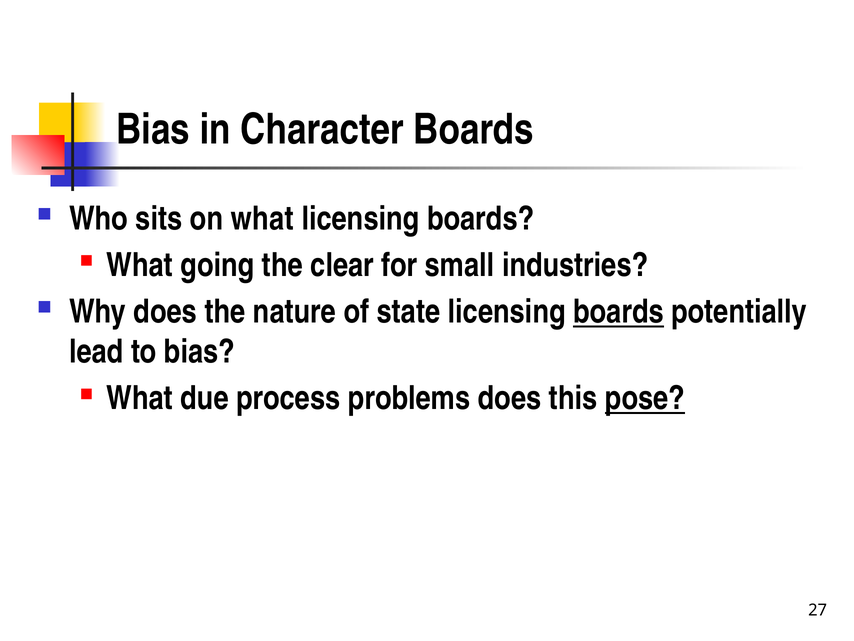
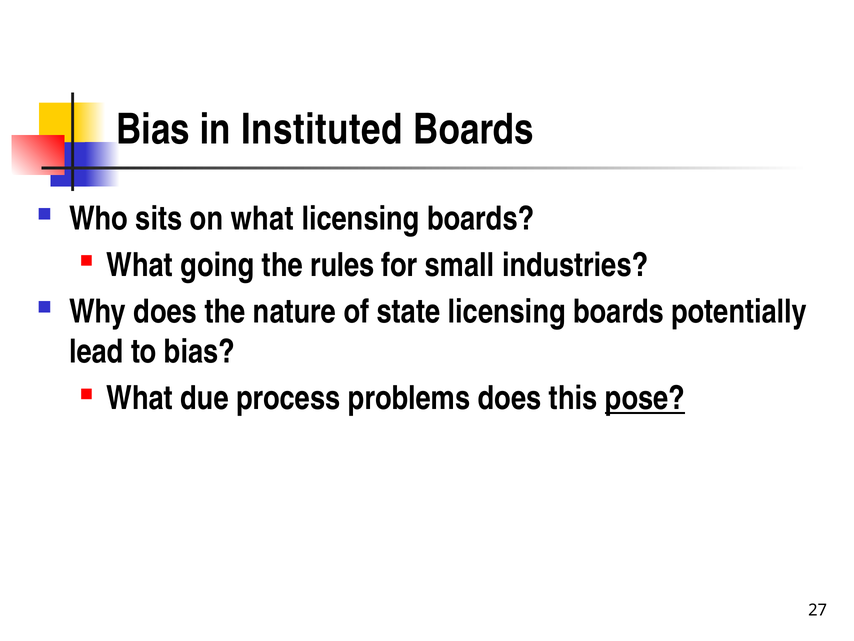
Character: Character -> Instituted (322, 130)
clear: clear -> rules (342, 265)
boards underline: present -> none (619, 312)
